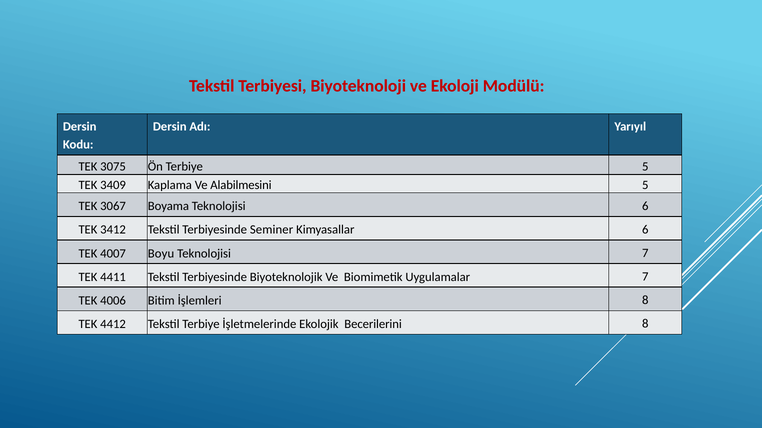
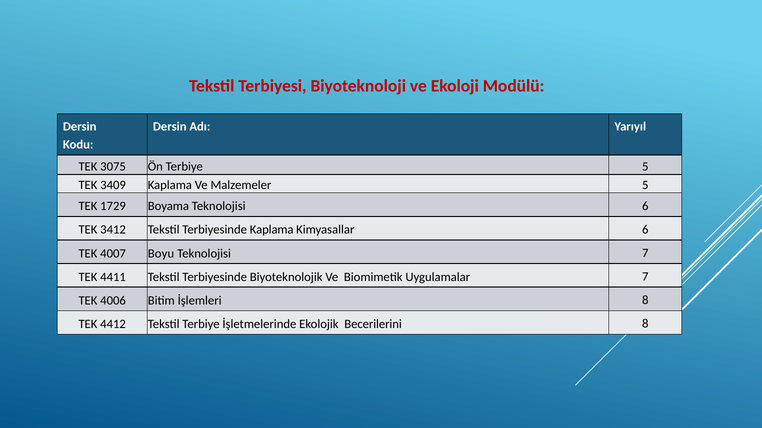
Alabilmesini: Alabilmesini -> Malzemeler (241, 186)
3067: 3067 -> 1729 (113, 207)
Terbiyesinde Seminer: Seminer -> Kaplama (272, 230)
